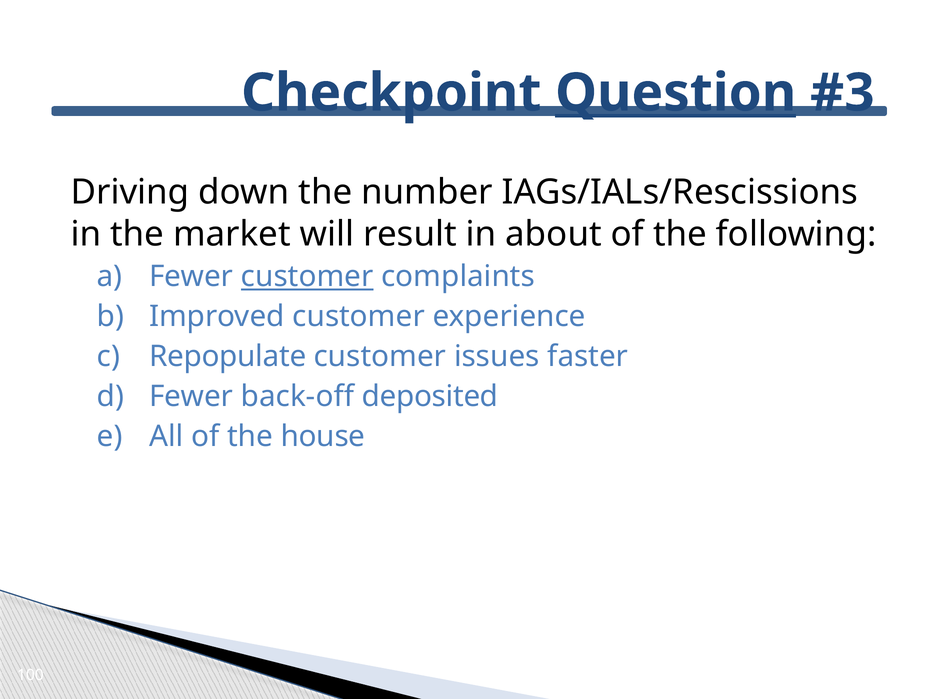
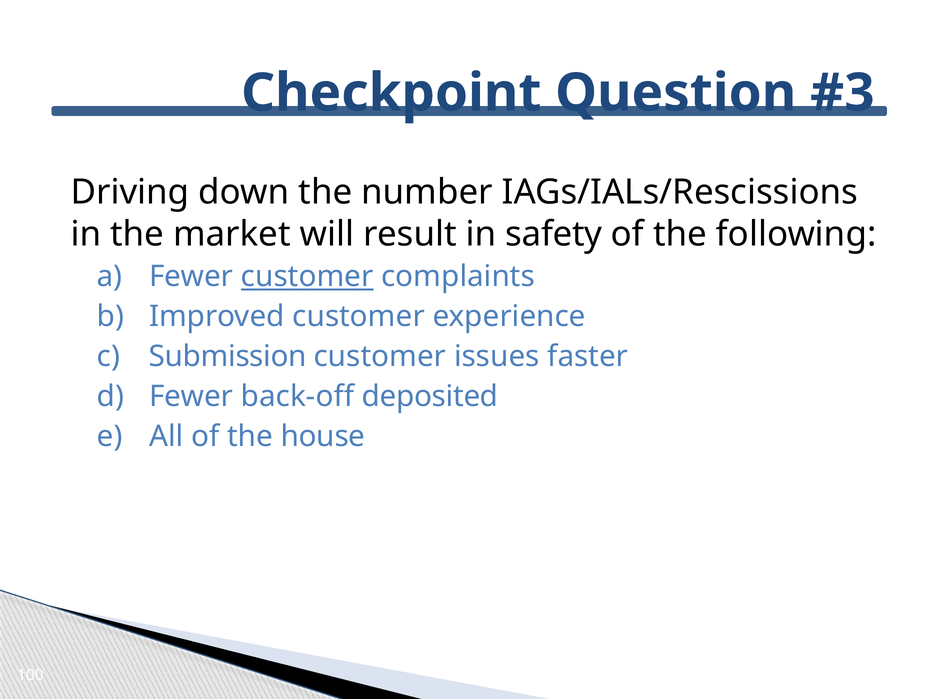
Question underline: present -> none (676, 93)
about: about -> safety (554, 234)
Repopulate: Repopulate -> Submission (228, 356)
